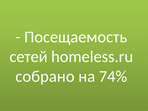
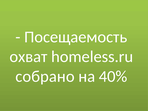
сетей: сетей -> охват (28, 57)
74%: 74% -> 40% (113, 76)
